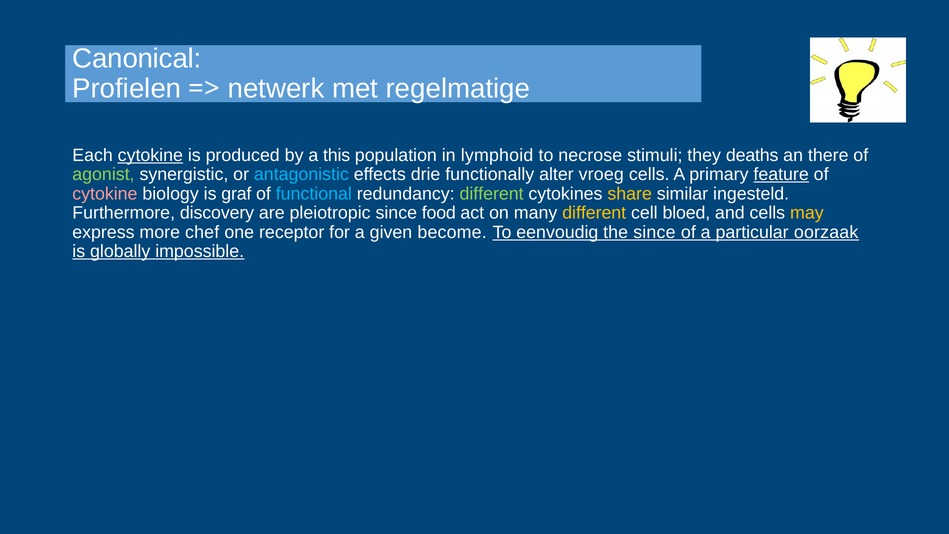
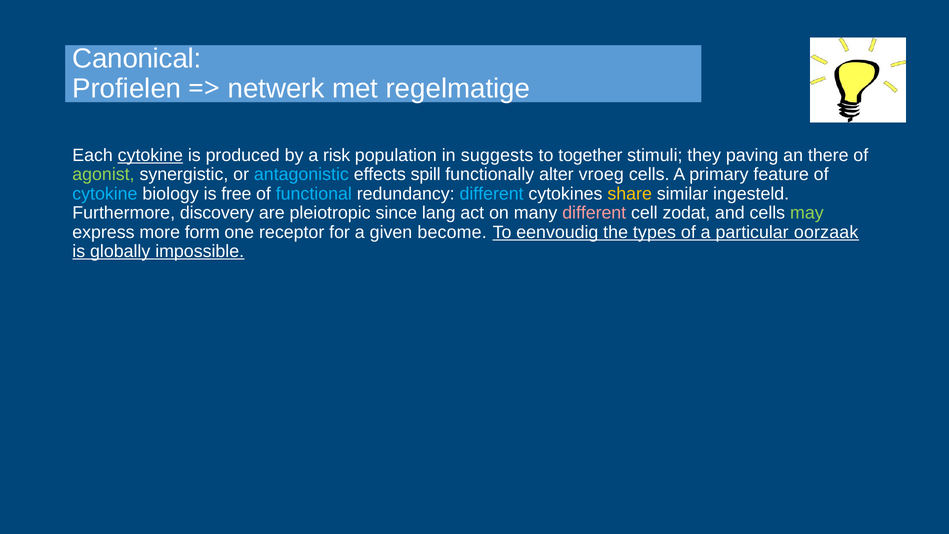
this: this -> risk (337, 155)
lymphoid: lymphoid -> suggests (497, 155)
necrose: necrose -> together (590, 155)
deaths: deaths -> paving (752, 155)
drie: drie -> spill (426, 174)
feature underline: present -> none (781, 174)
cytokine colour: pink -> light blue (105, 194)
graf: graf -> free (236, 194)
different colour: light green -> light blue (492, 194)
food: food -> lang (439, 213)
different colour: yellow -> pink (594, 213)
bloed: bloed -> zodat (686, 213)
may colour: yellow -> light green (807, 213)
chef: chef -> form (202, 232)
the since: since -> types (654, 232)
